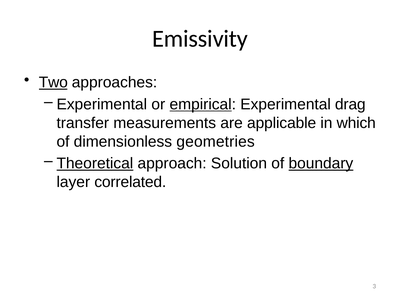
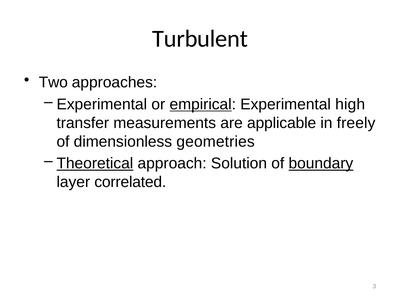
Emissivity: Emissivity -> Turbulent (200, 39)
Two underline: present -> none (53, 82)
drag: drag -> high (350, 104)
which: which -> freely (356, 123)
